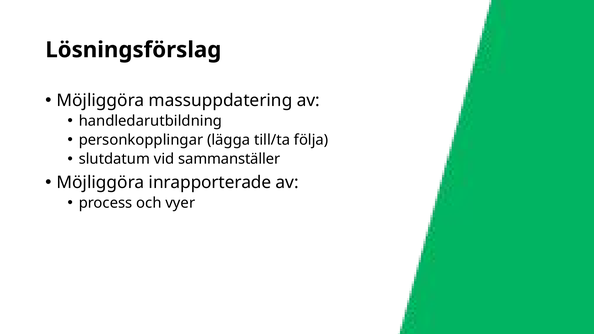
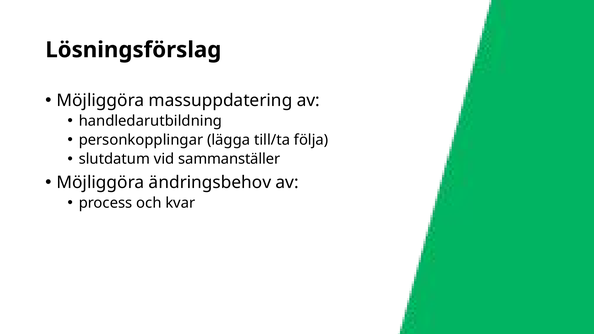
inrapporterade: inrapporterade -> ändringsbehov (210, 183)
vyer: vyer -> kvar (180, 203)
